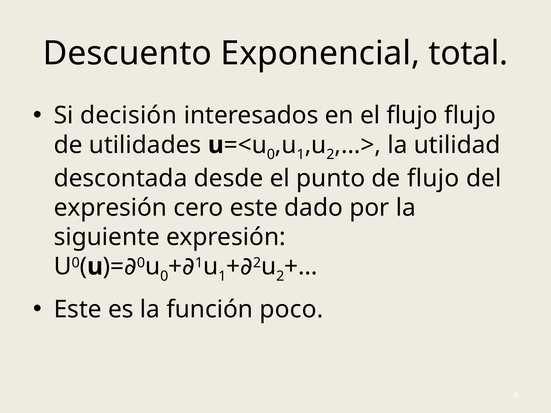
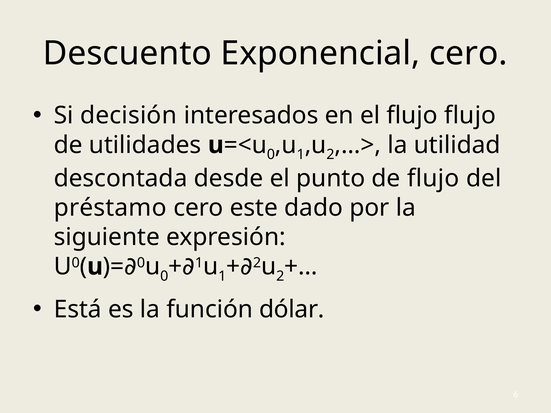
Exponencial total: total -> cero (468, 53)
expresión: expresión -> préstamo (110, 208)
Este: Este -> Está (78, 310)
poco: poco -> dólar (292, 310)
